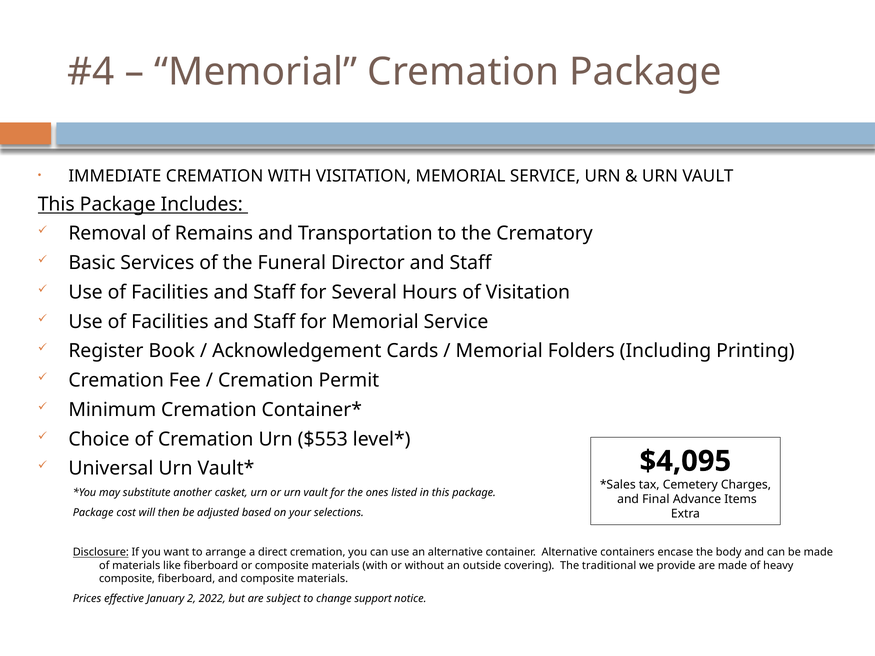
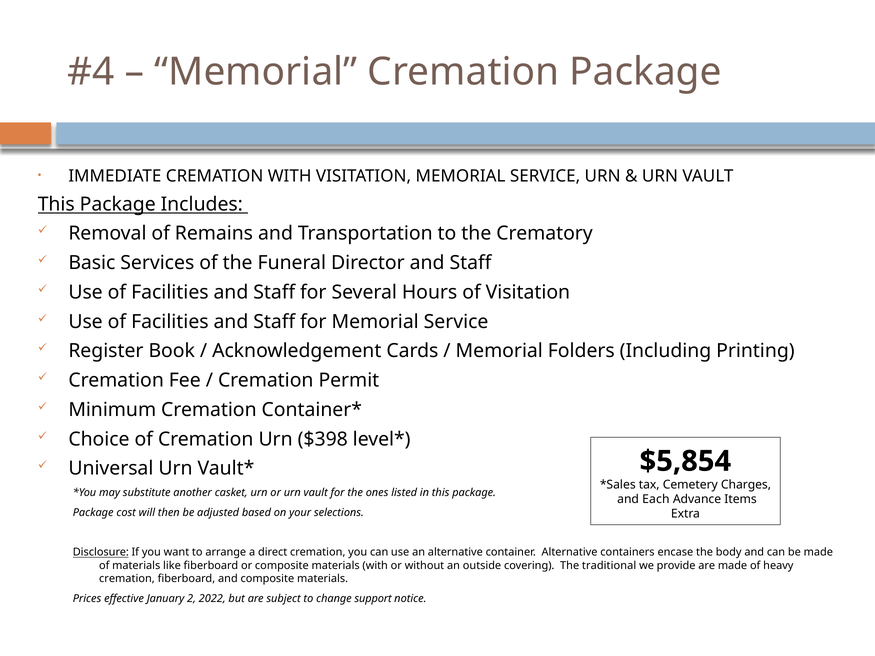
$553: $553 -> $398 (323, 439)
$4,095: $4,095 -> $5,854 (685, 461)
Final: Final -> Each (656, 500)
composite: composite -> cremation (127, 579)
